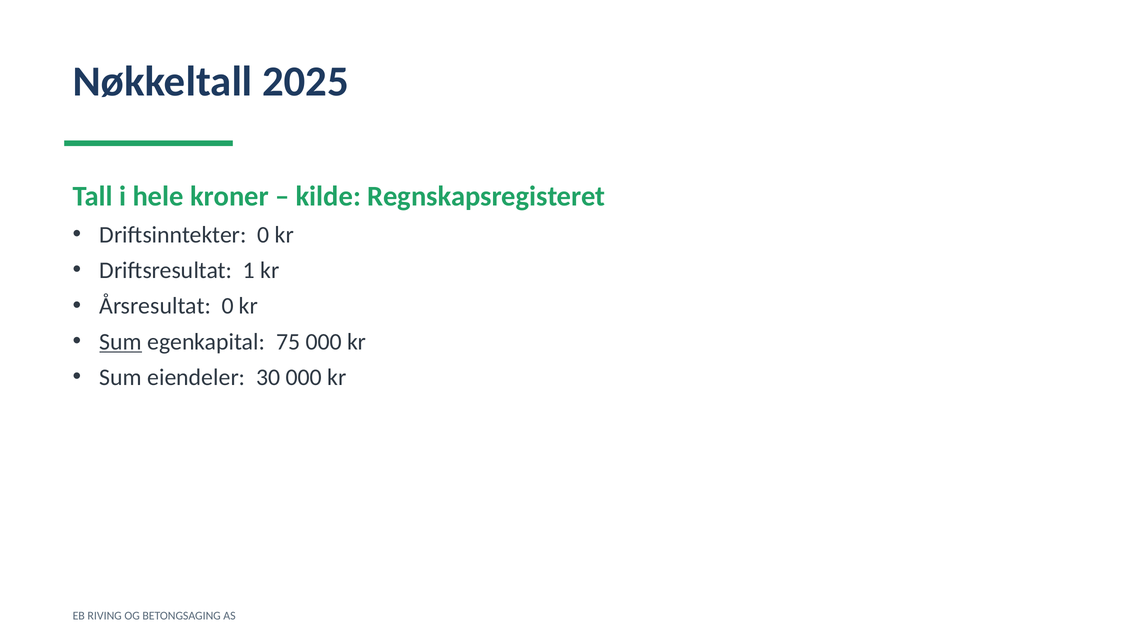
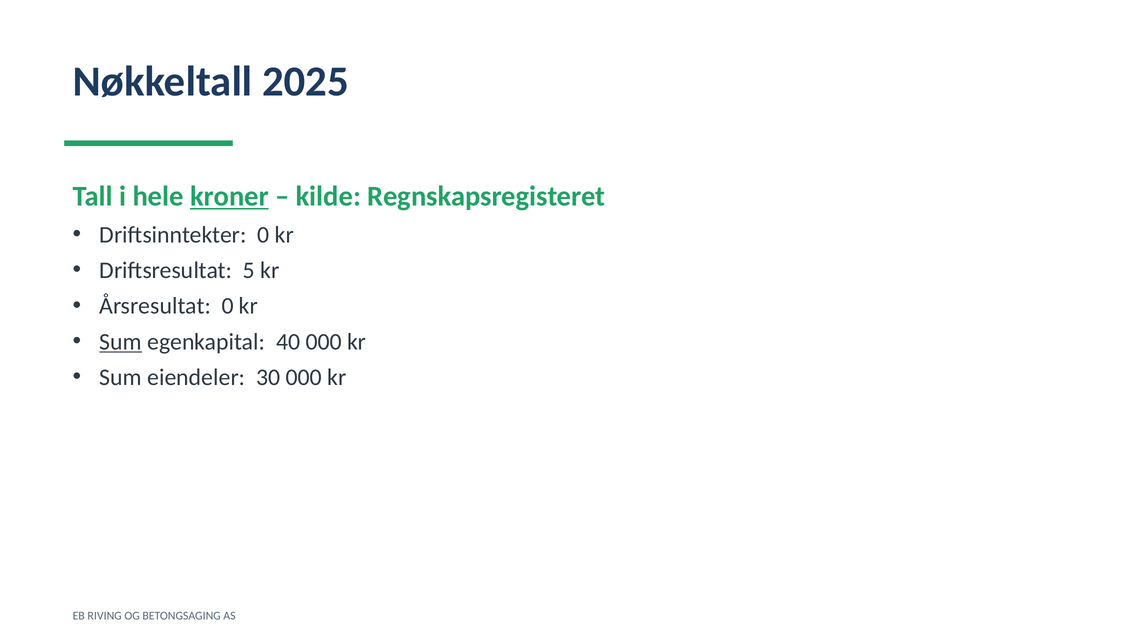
kroner underline: none -> present (229, 197)
1: 1 -> 5 (249, 271)
75: 75 -> 40 (288, 342)
